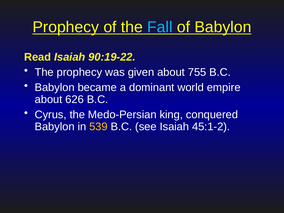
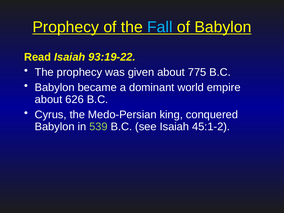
90:19-22: 90:19-22 -> 93:19-22 (112, 57)
755: 755 -> 775 (197, 72)
539 colour: yellow -> light green (98, 127)
